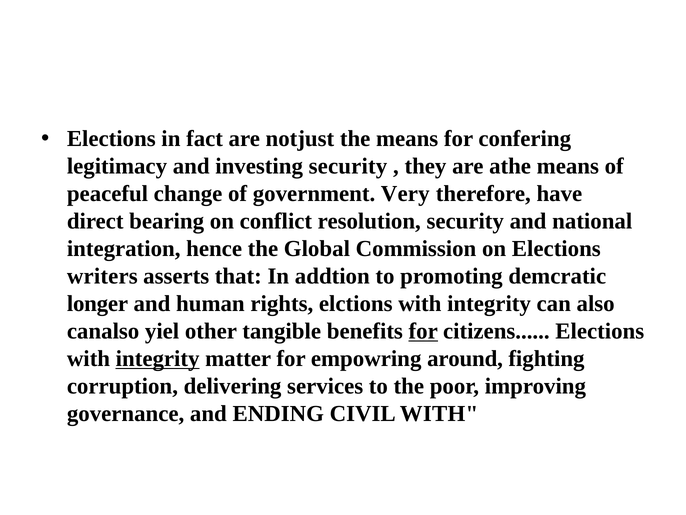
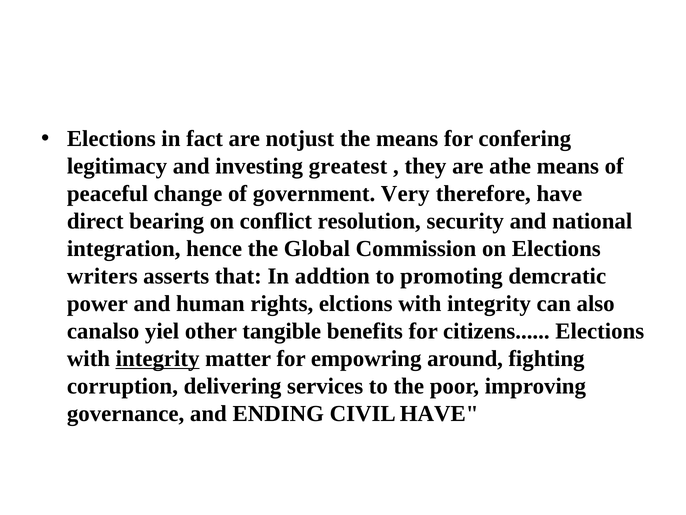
investing security: security -> greatest (348, 166)
longer: longer -> power (97, 303)
for underline: present -> none (423, 331)
CIVIL WITH: WITH -> HAVE (439, 413)
